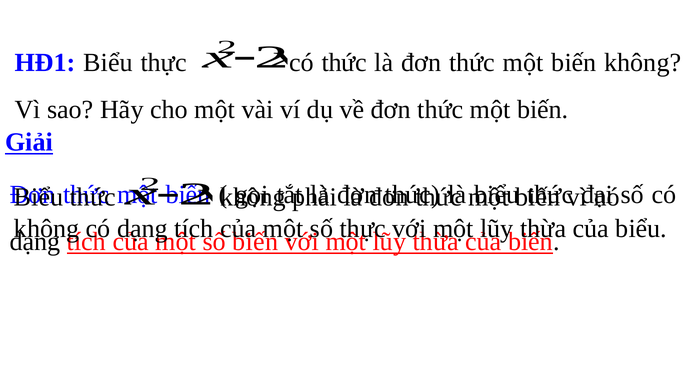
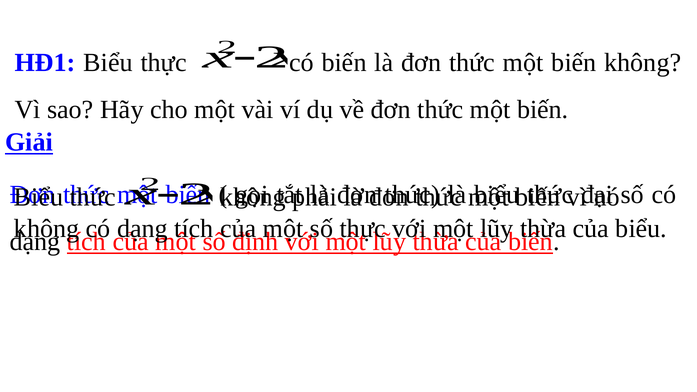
thức: thức -> biến (344, 63)
số biến: biến -> định (255, 242)
